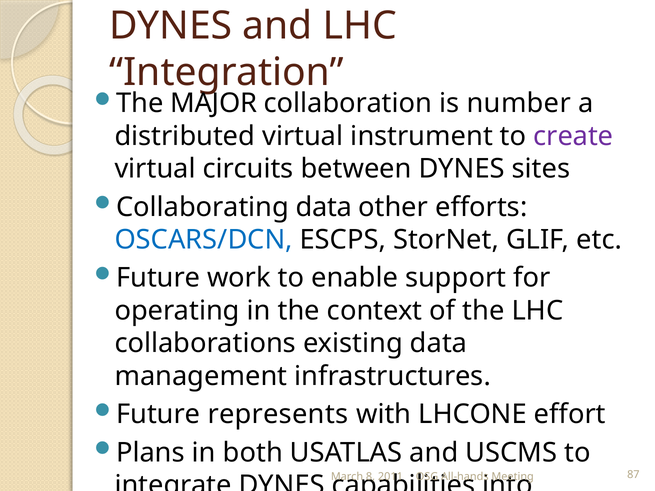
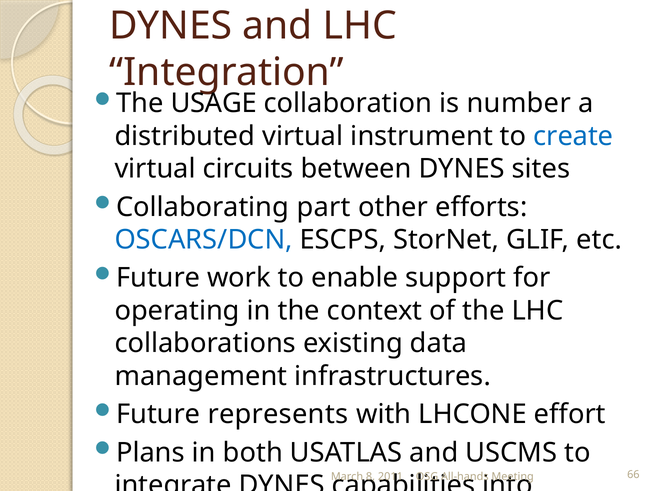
MAJOR: MAJOR -> USAGE (214, 103)
create colour: purple -> blue (573, 136)
Collaborating data: data -> part (324, 207)
87: 87 -> 66 (633, 475)
